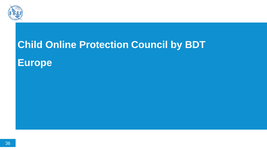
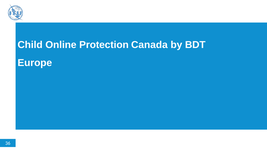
Council: Council -> Canada (149, 45)
